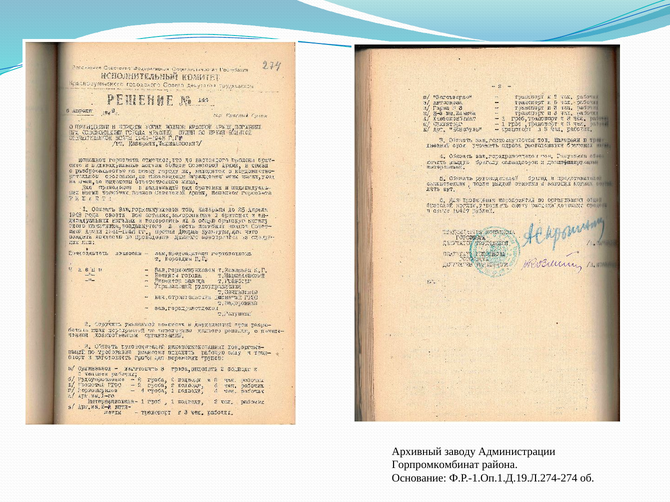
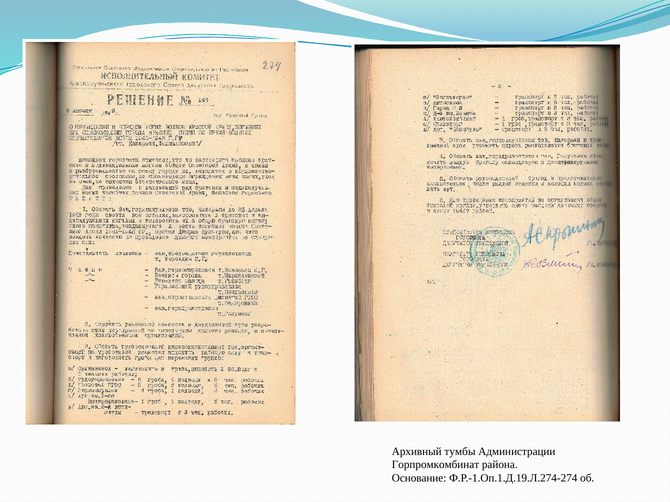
заводу: заводу -> тумбы (460, 452)
